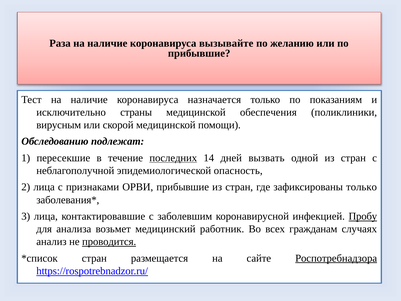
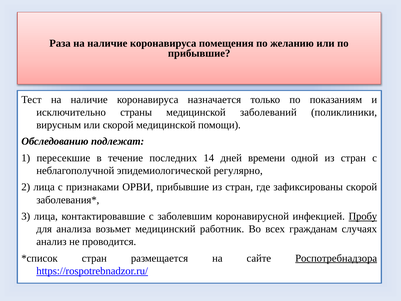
вызывайте: вызывайте -> помещения (226, 43)
обеспечения: обеспечения -> заболеваний (268, 112)
последних underline: present -> none (173, 158)
вызвать: вызвать -> времени (267, 158)
опасность: опасность -> регулярно (238, 171)
зафиксированы только: только -> скорой (362, 187)
проводится underline: present -> none (109, 242)
